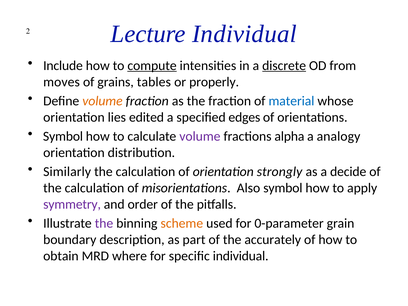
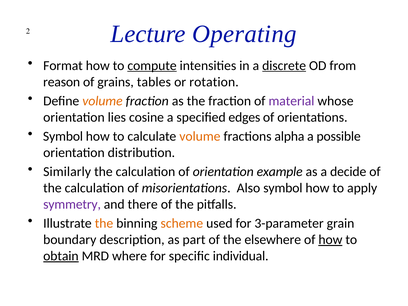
Lecture Individual: Individual -> Operating (244, 34)
Include: Include -> Format (63, 66)
moves: moves -> reason (62, 82)
properly: properly -> rotation (214, 82)
material colour: blue -> purple (291, 101)
edited: edited -> cosine (147, 117)
volume colour: purple -> orange (200, 136)
analogy: analogy -> possible (339, 136)
strongly: strongly -> example (280, 172)
order: order -> there (143, 204)
the colour: purple -> orange (104, 223)
0-parameter: 0-parameter -> 3-parameter (289, 223)
accurately: accurately -> elsewhere (273, 240)
how underline: none -> present (330, 240)
obtain underline: none -> present (61, 256)
